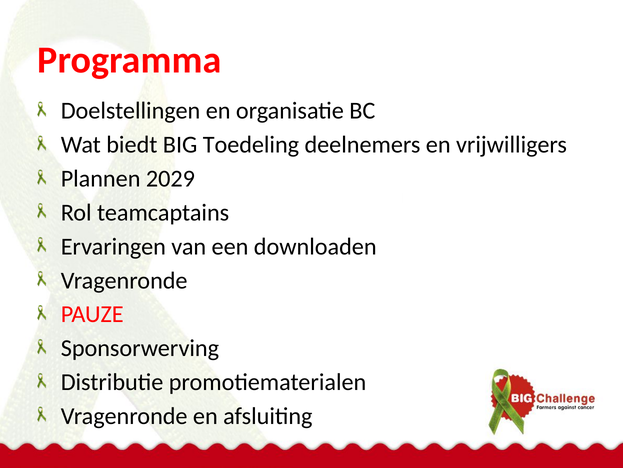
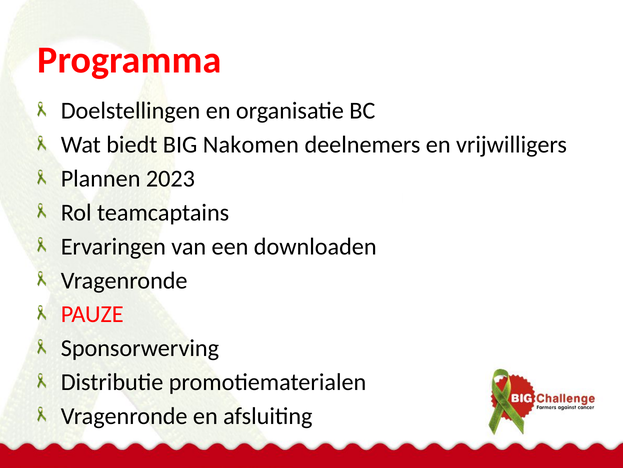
Toedeling: Toedeling -> Nakomen (251, 145)
2029: 2029 -> 2023 (170, 178)
